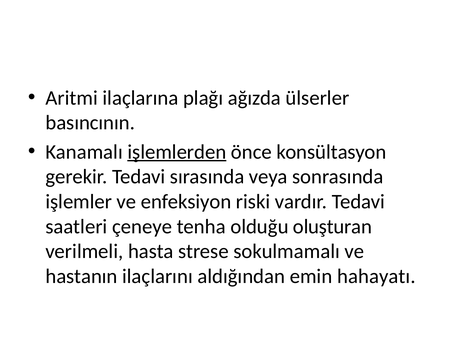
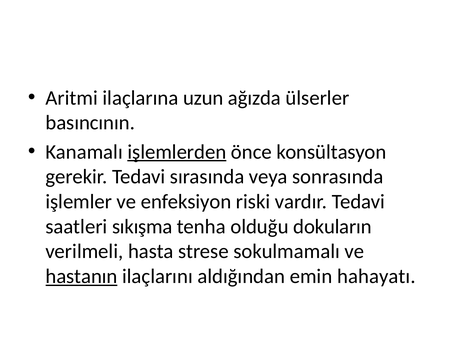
plağı: plağı -> uzun (203, 98)
çeneye: çeneye -> sıkışma (142, 227)
oluşturan: oluşturan -> dokuların (332, 227)
hastanın underline: none -> present (82, 277)
